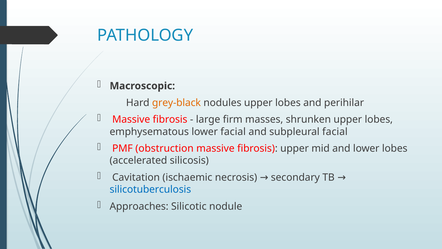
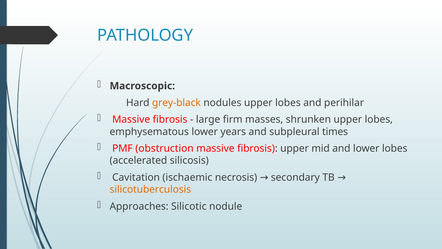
lower facial: facial -> years (233, 131)
subpleural facial: facial -> times (335, 131)
silicotuberculosis colour: blue -> orange (150, 189)
